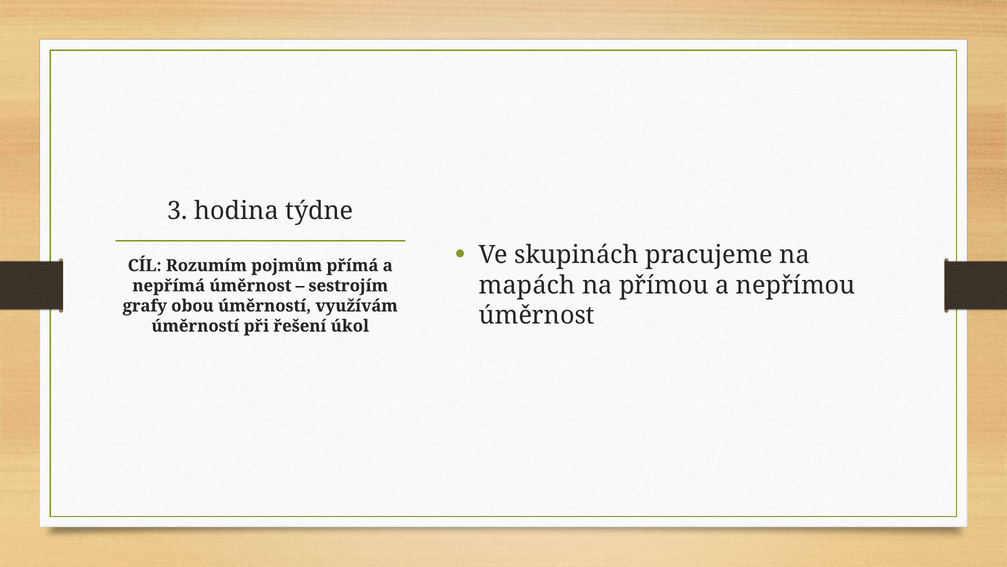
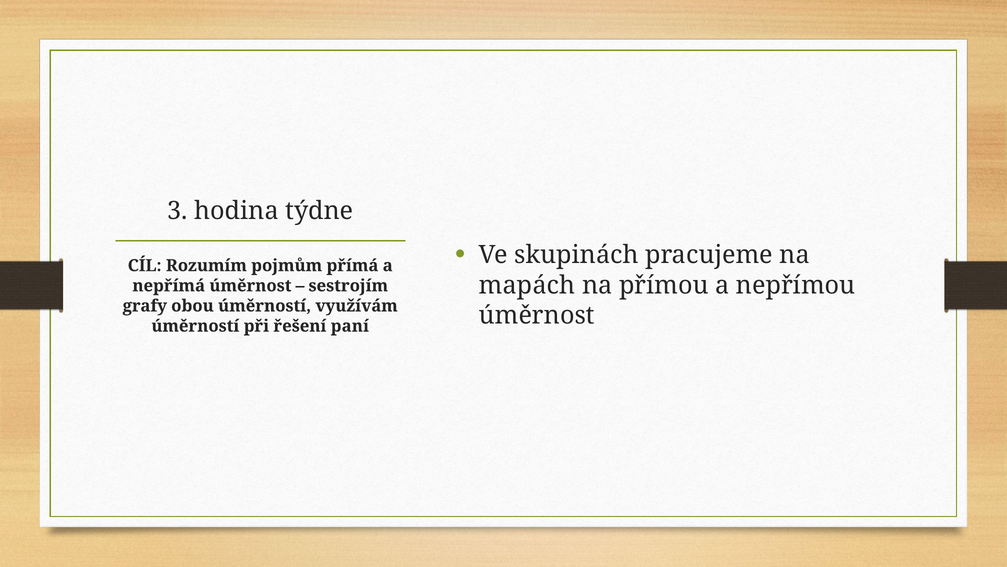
úkol: úkol -> paní (350, 326)
